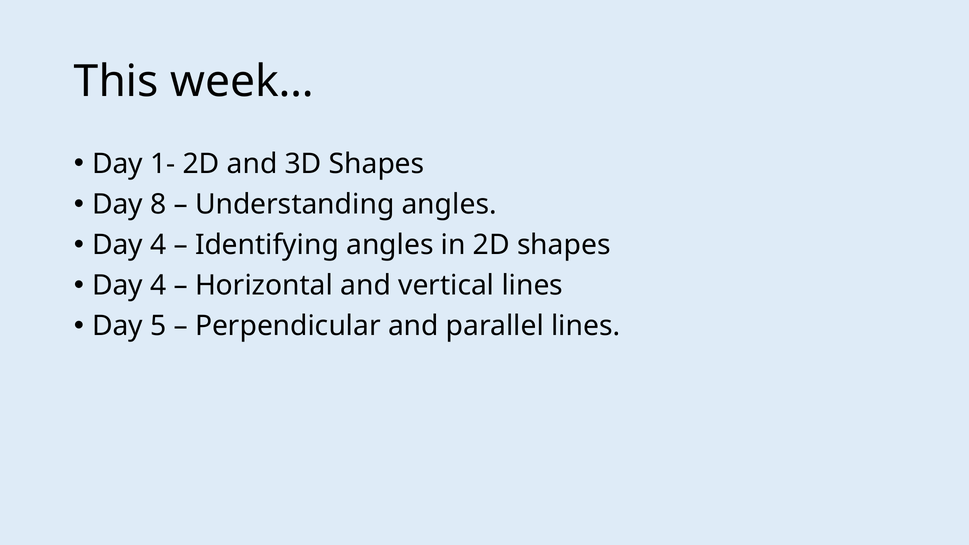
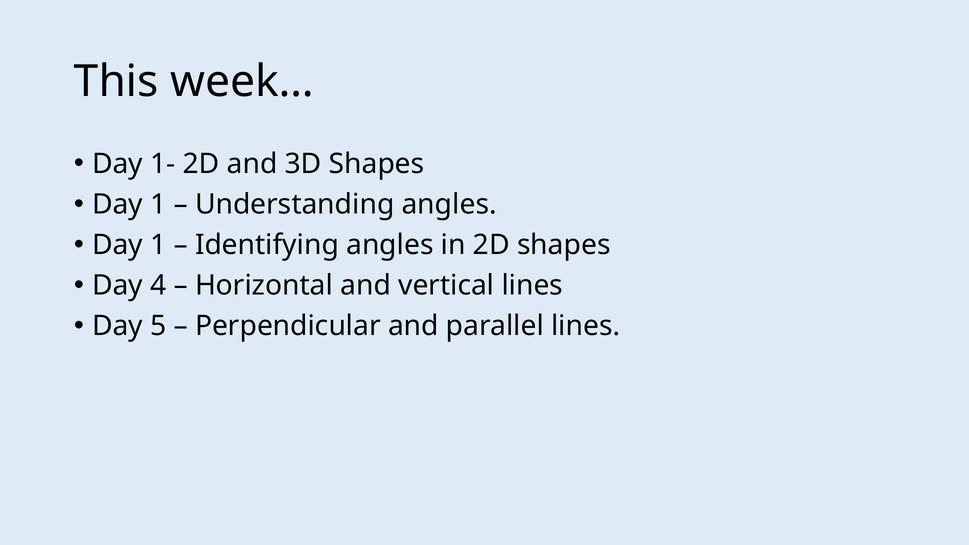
8: 8 -> 1 (158, 204)
4: 4 -> 1 (158, 245)
